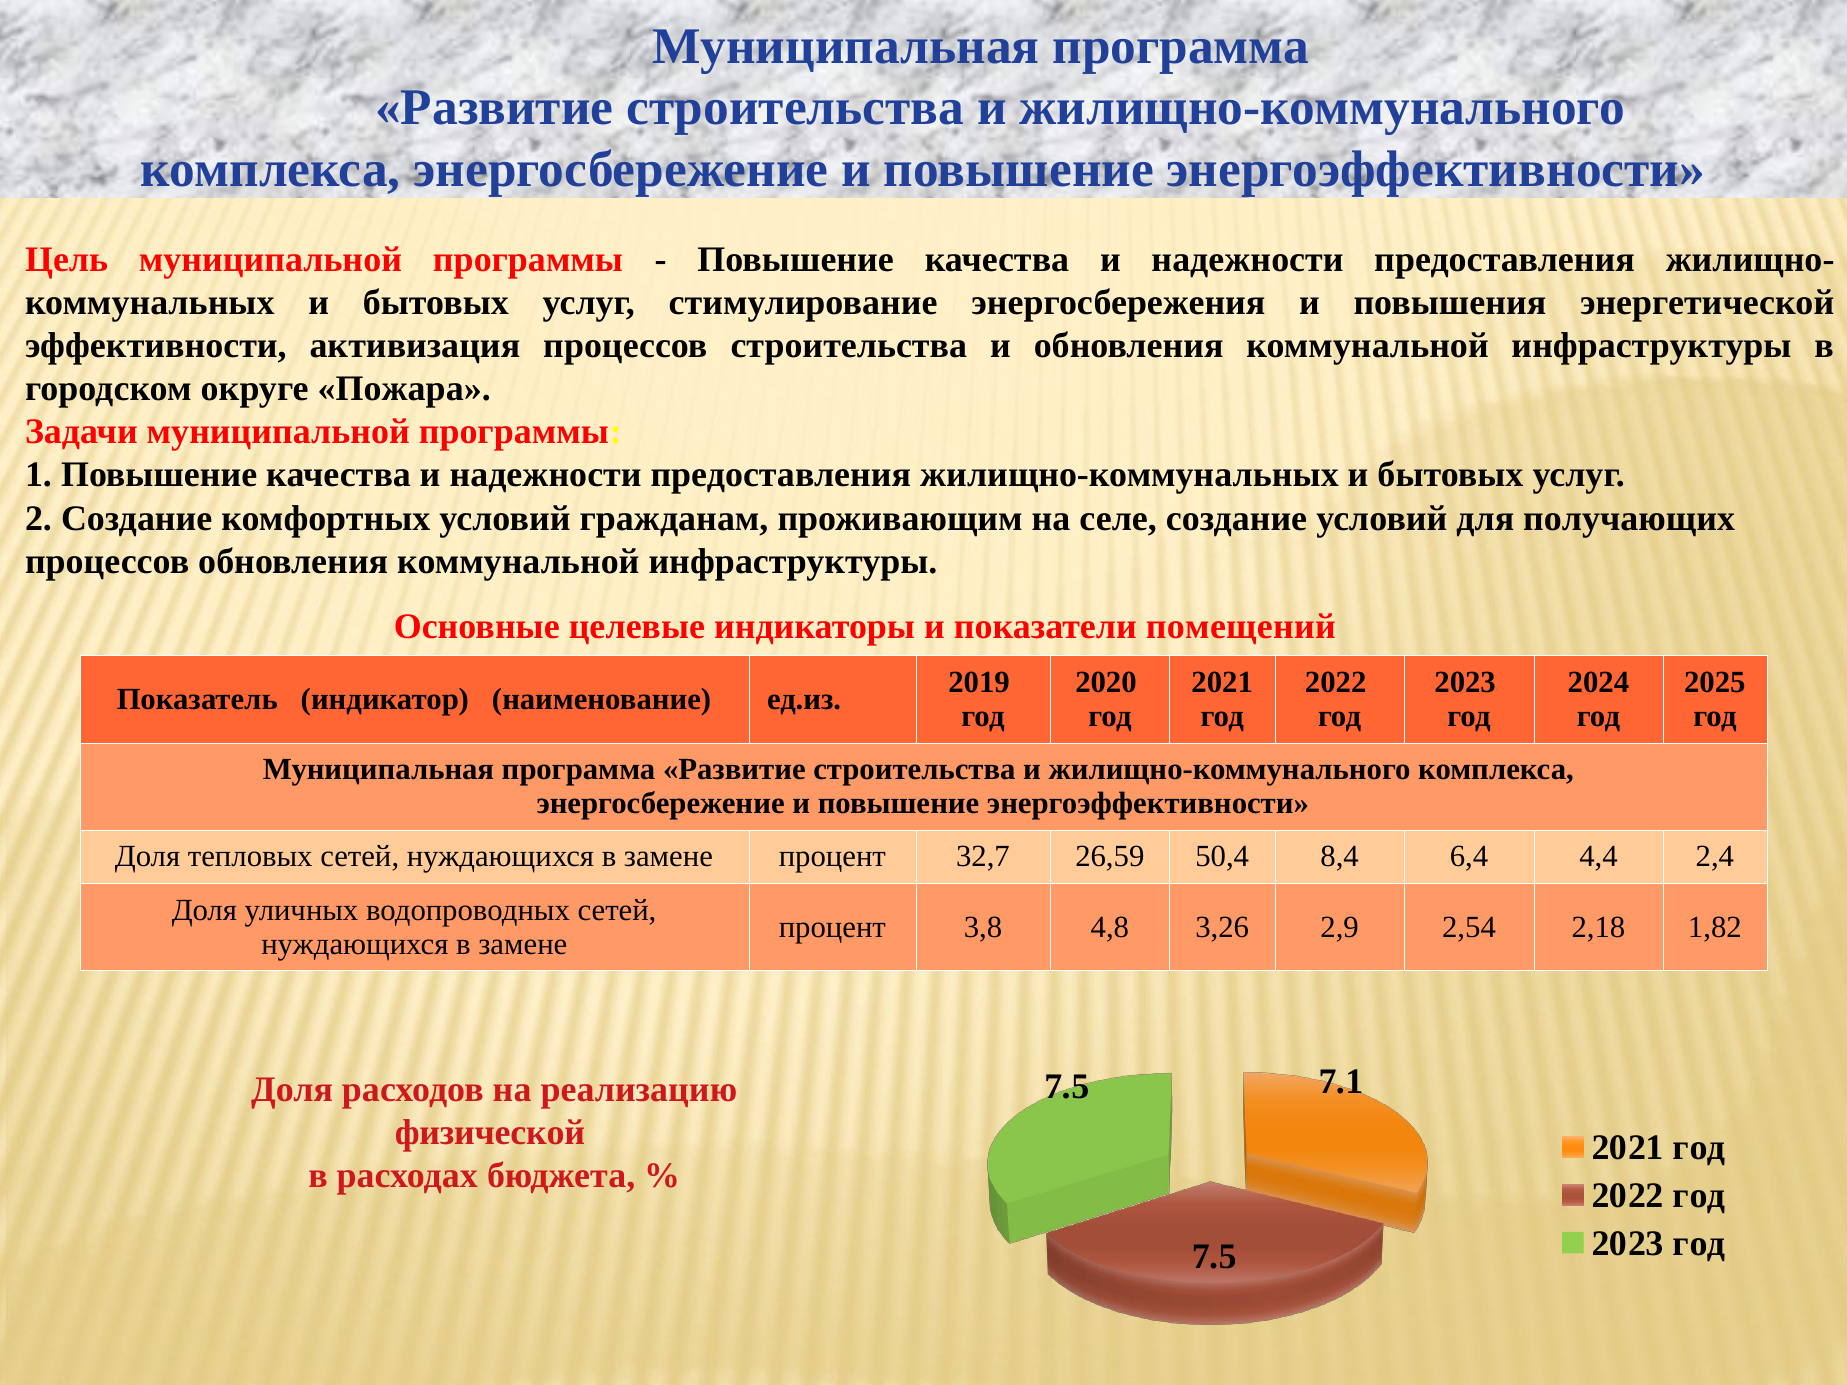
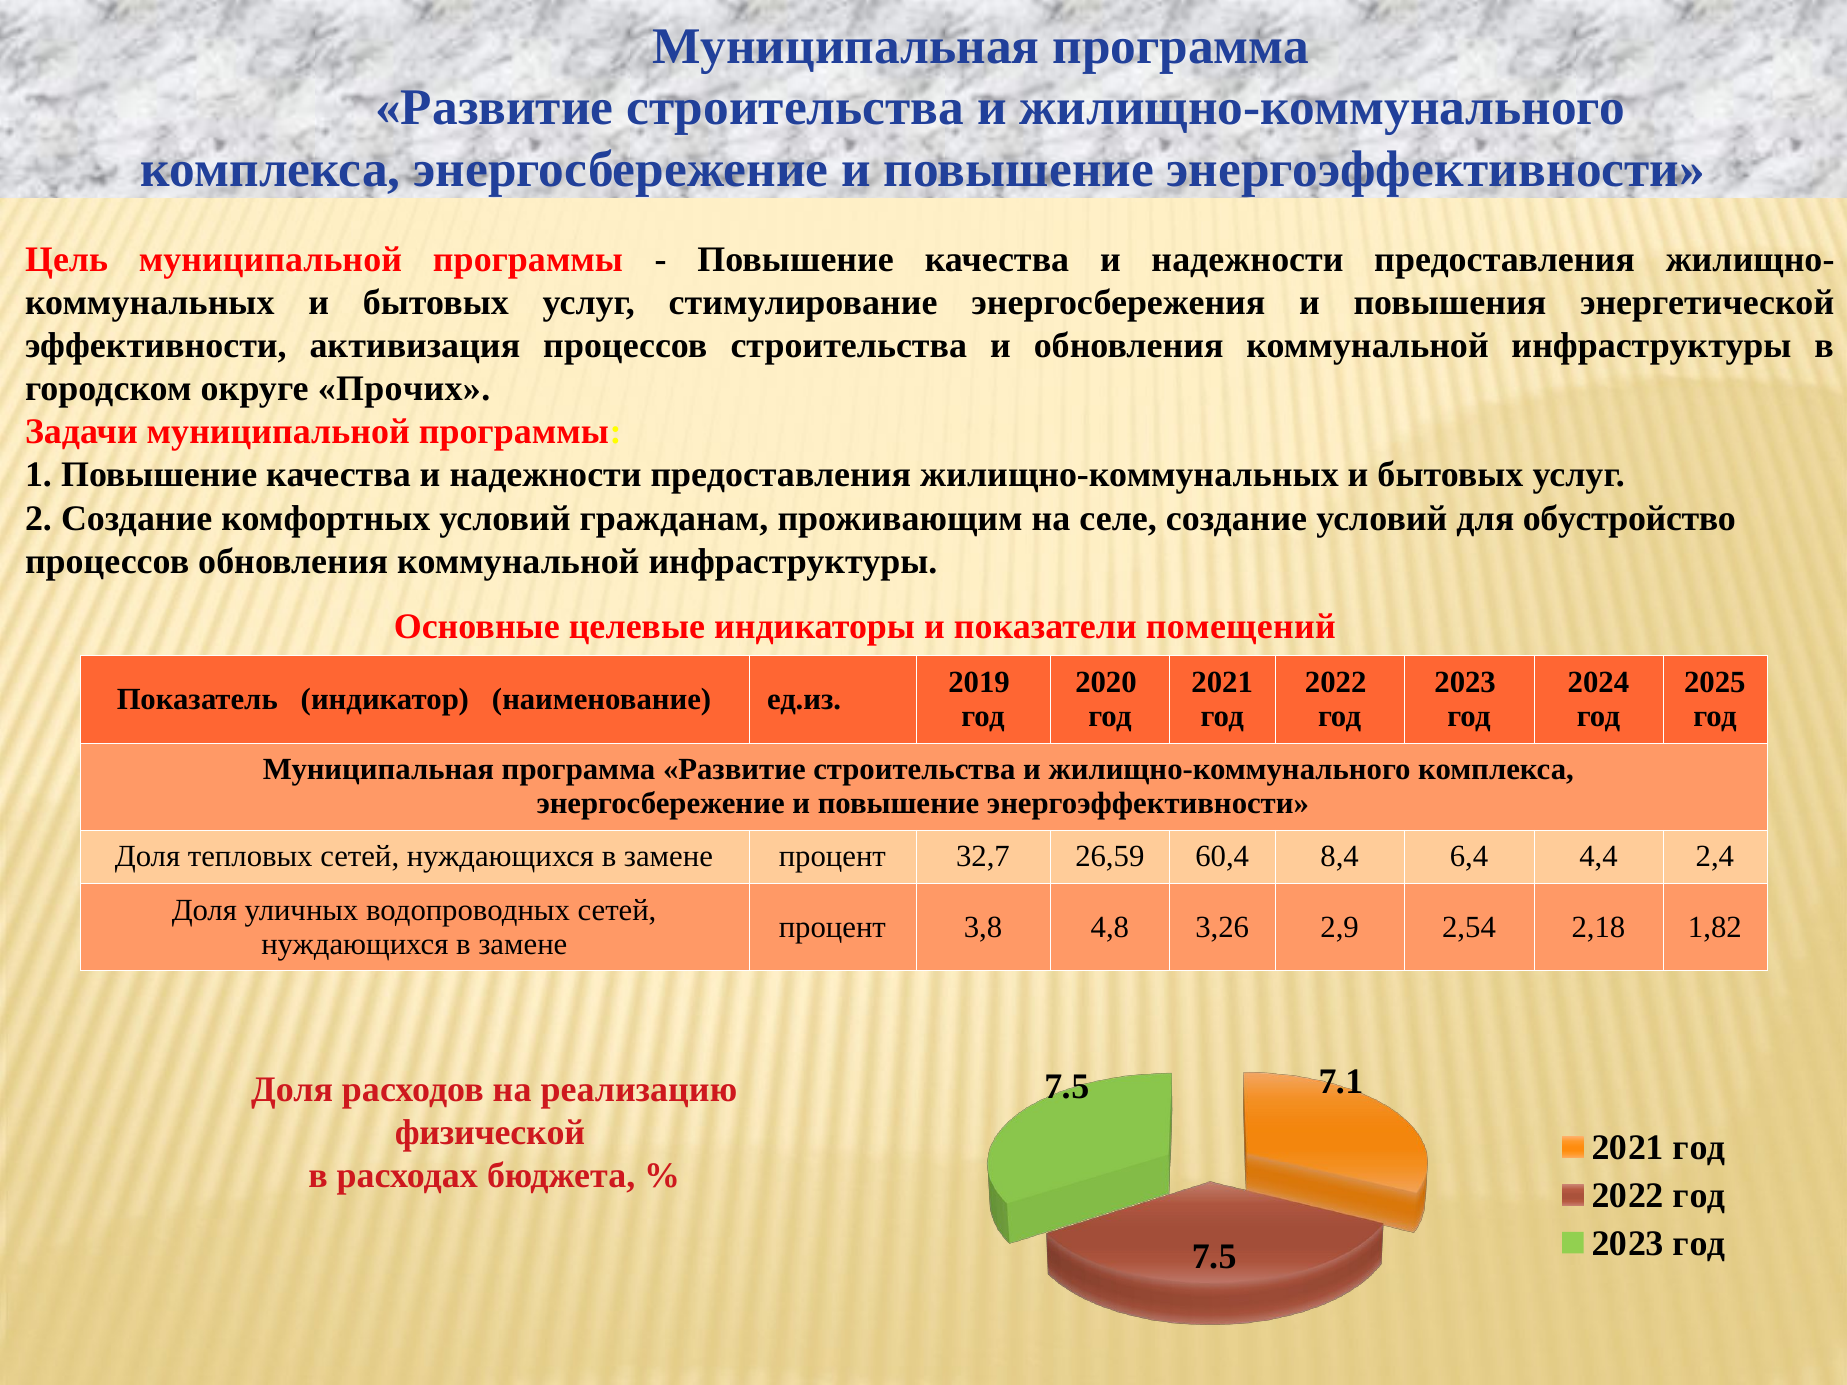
Пожара: Пожара -> Прочих (404, 389)
получающих: получающих -> обустройство (1629, 518)
50,4: 50,4 -> 60,4 (1222, 857)
